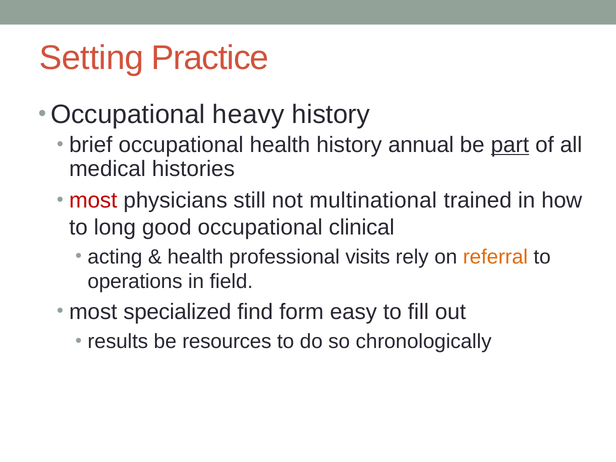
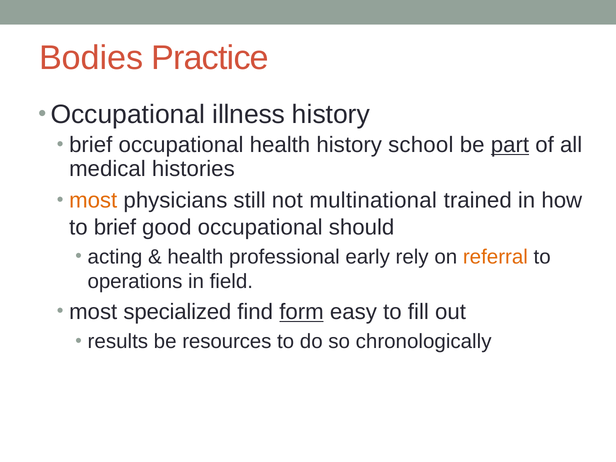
Setting: Setting -> Bodies (91, 58)
heavy: heavy -> illness (249, 115)
annual: annual -> school (421, 145)
most colour: red -> orange (93, 201)
to long: long -> brief (115, 227)
clinical: clinical -> should (362, 227)
visits: visits -> early (368, 257)
form underline: none -> present (302, 312)
